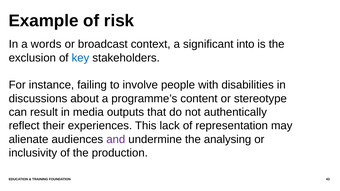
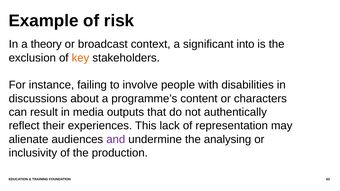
words: words -> theory (46, 44)
key colour: blue -> orange (80, 58)
stereotype: stereotype -> characters (260, 99)
